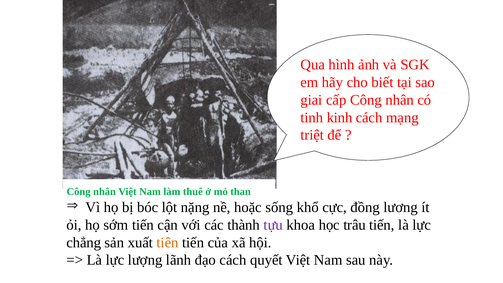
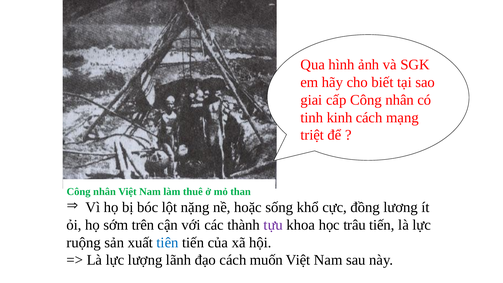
sớm tiến: tiến -> trên (143, 225)
chẳng: chẳng -> ruộng (84, 242)
tiên colour: orange -> blue (168, 242)
quyết: quyết -> muốn (266, 260)
